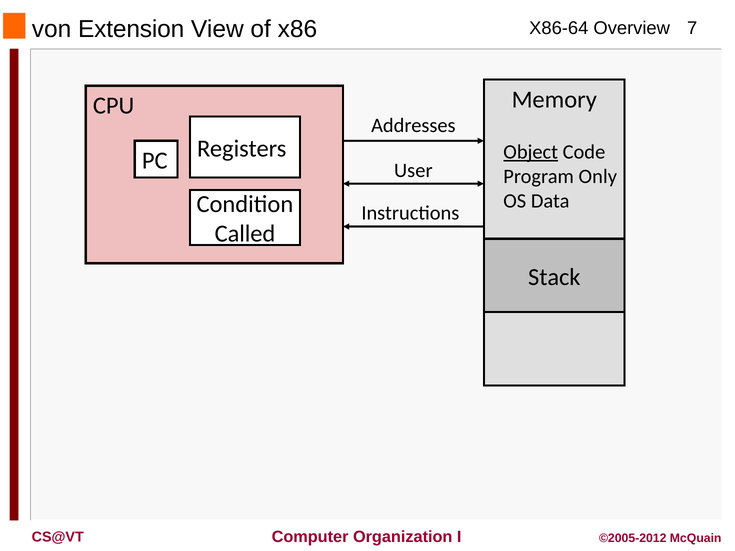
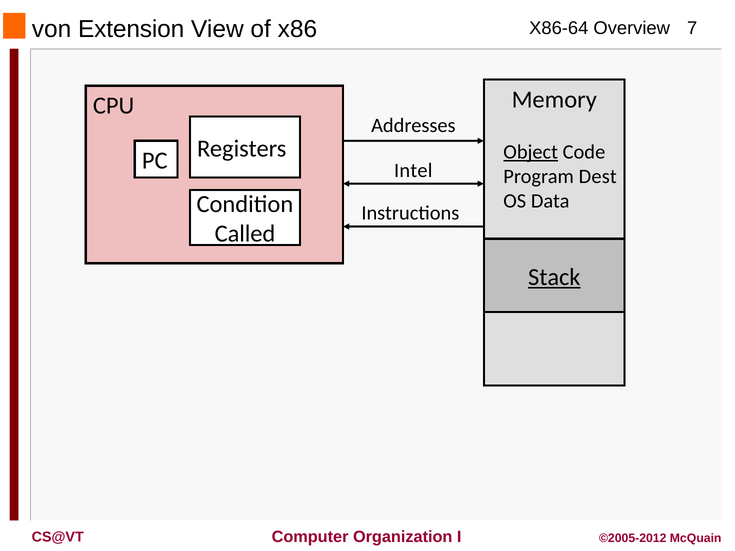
User: User -> Intel (413, 170)
Only: Only -> Dest (598, 177)
Stack underline: none -> present (554, 277)
